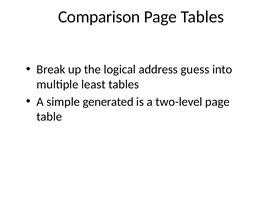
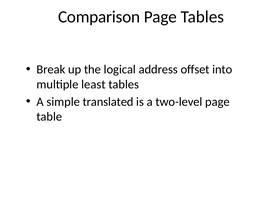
guess: guess -> offset (195, 69)
generated: generated -> translated (108, 102)
